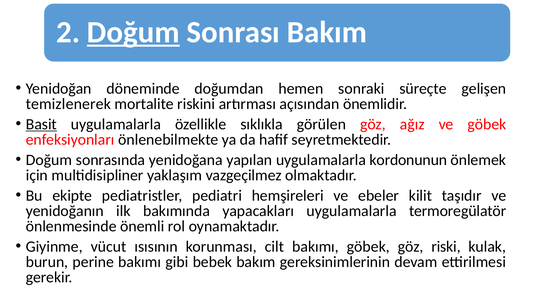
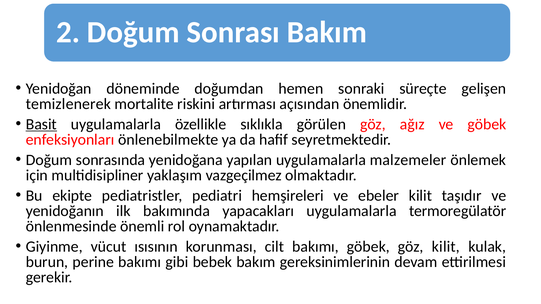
Doğum underline: present -> none (133, 32)
kordonunun: kordonunun -> malzemeler (408, 160)
göz riski: riski -> kilit (446, 247)
